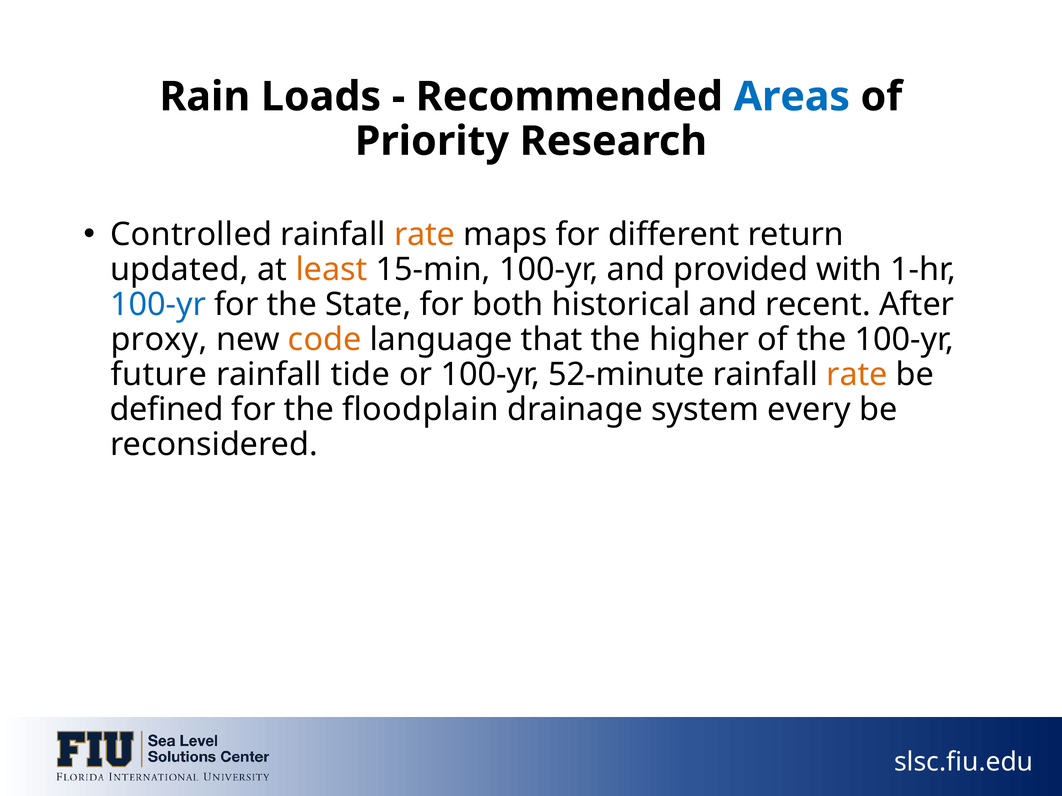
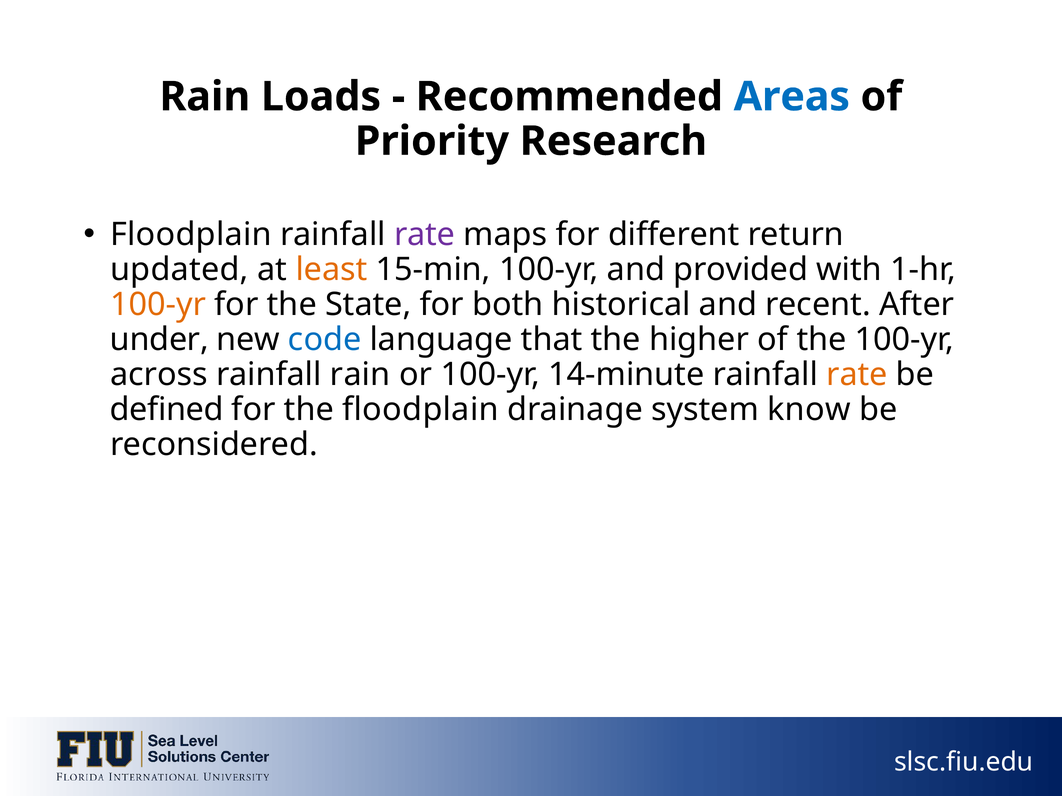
Controlled: Controlled -> Floodplain (191, 235)
rate colour: orange -> purple (425, 235)
100-yr colour: blue -> orange (158, 305)
proxy: proxy -> under (159, 340)
code colour: orange -> blue (325, 340)
future: future -> across (159, 375)
rainfall tide: tide -> rain (360, 375)
52-minute: 52-minute -> 14-minute (626, 375)
every: every -> know (809, 410)
